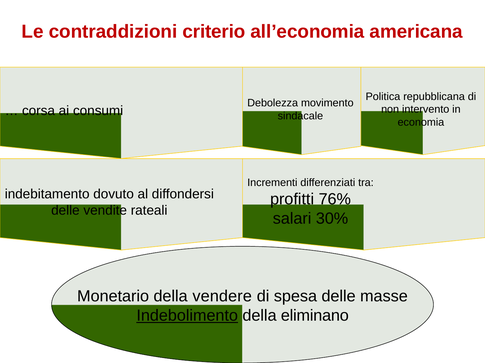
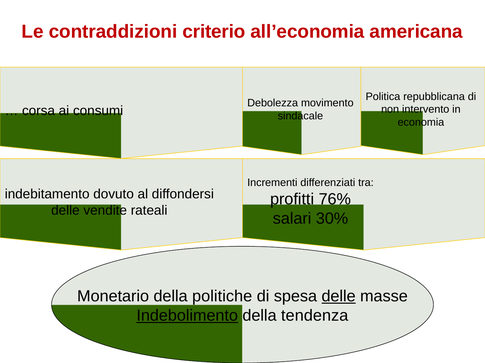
vendere: vendere -> politiche (222, 297)
delle underline: none -> present (339, 297)
eliminano: eliminano -> tendenza (315, 316)
